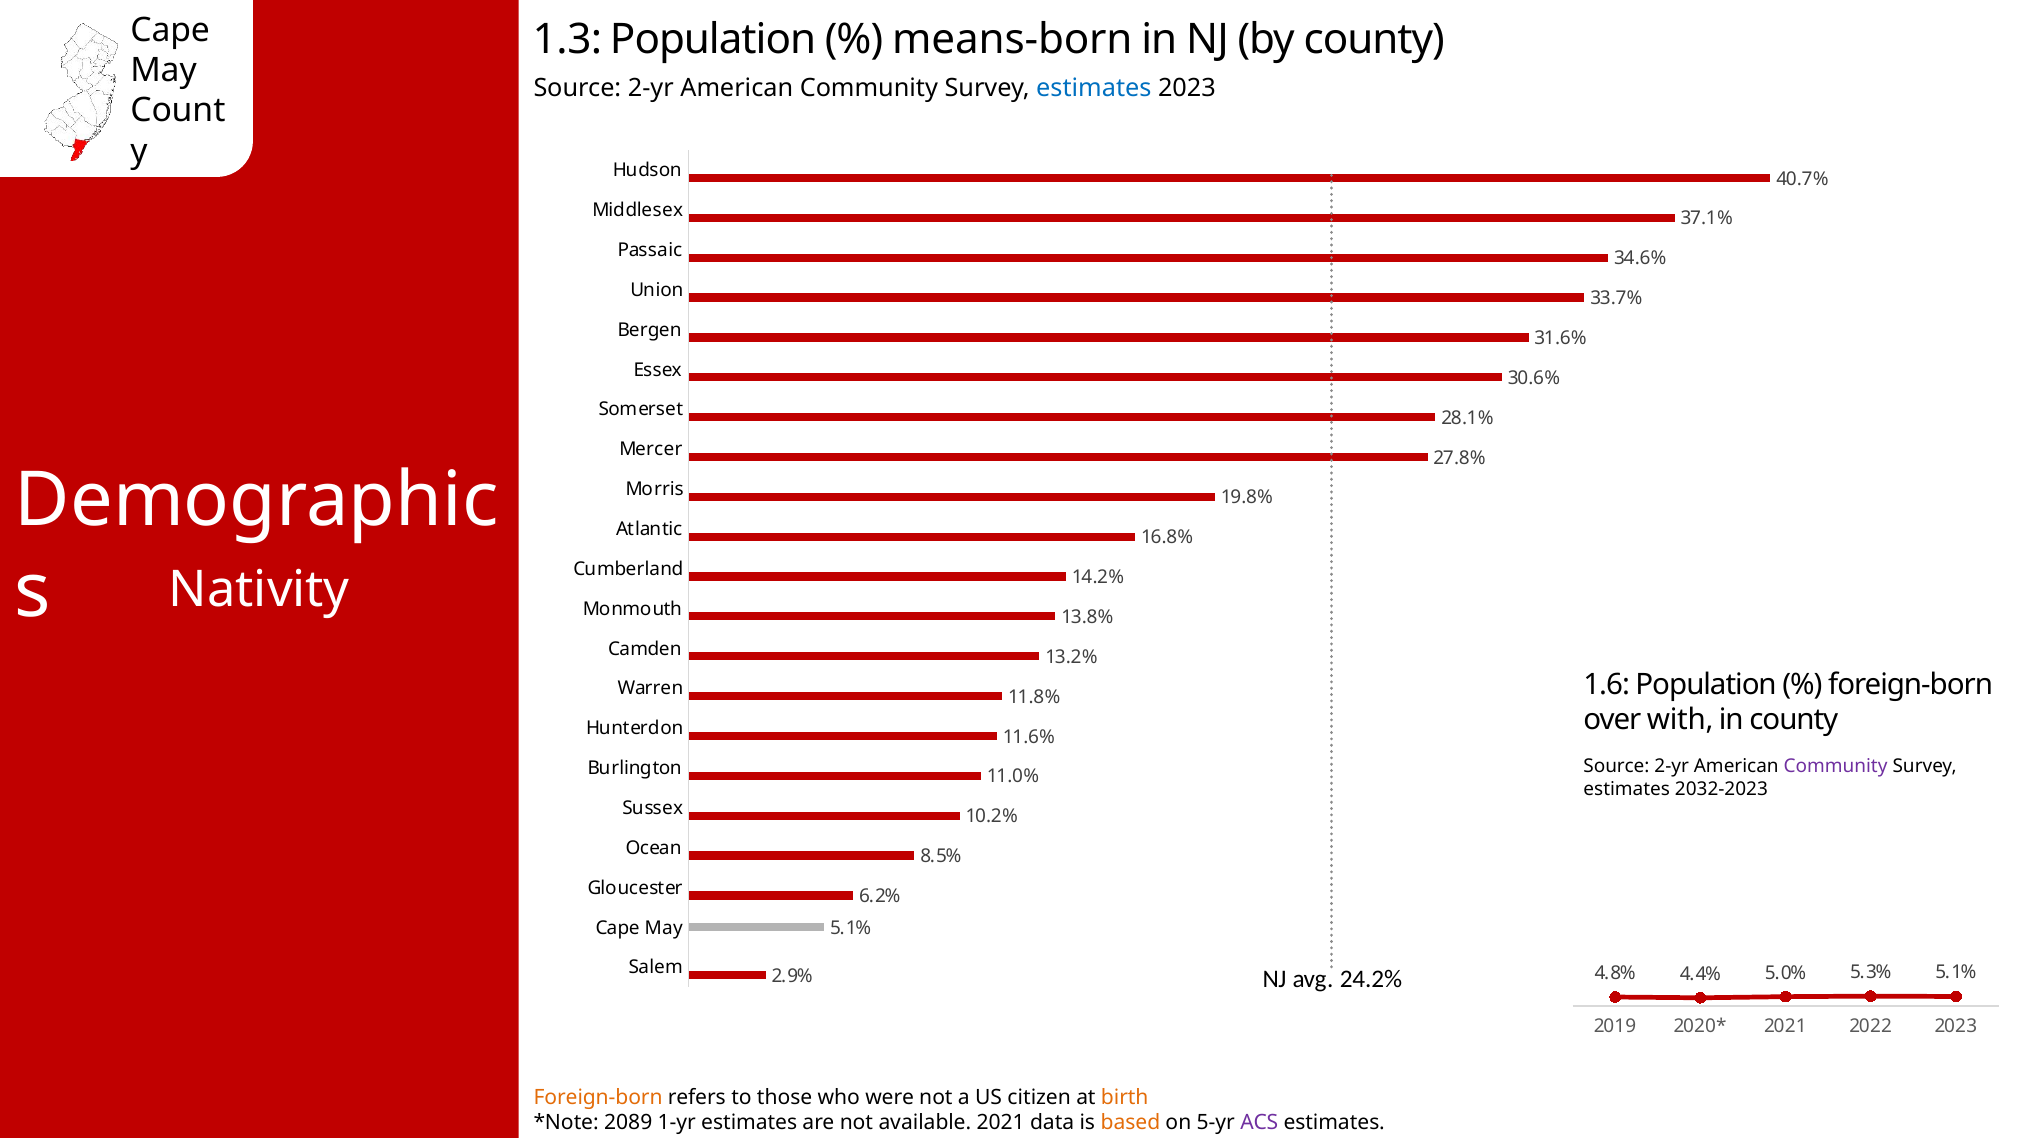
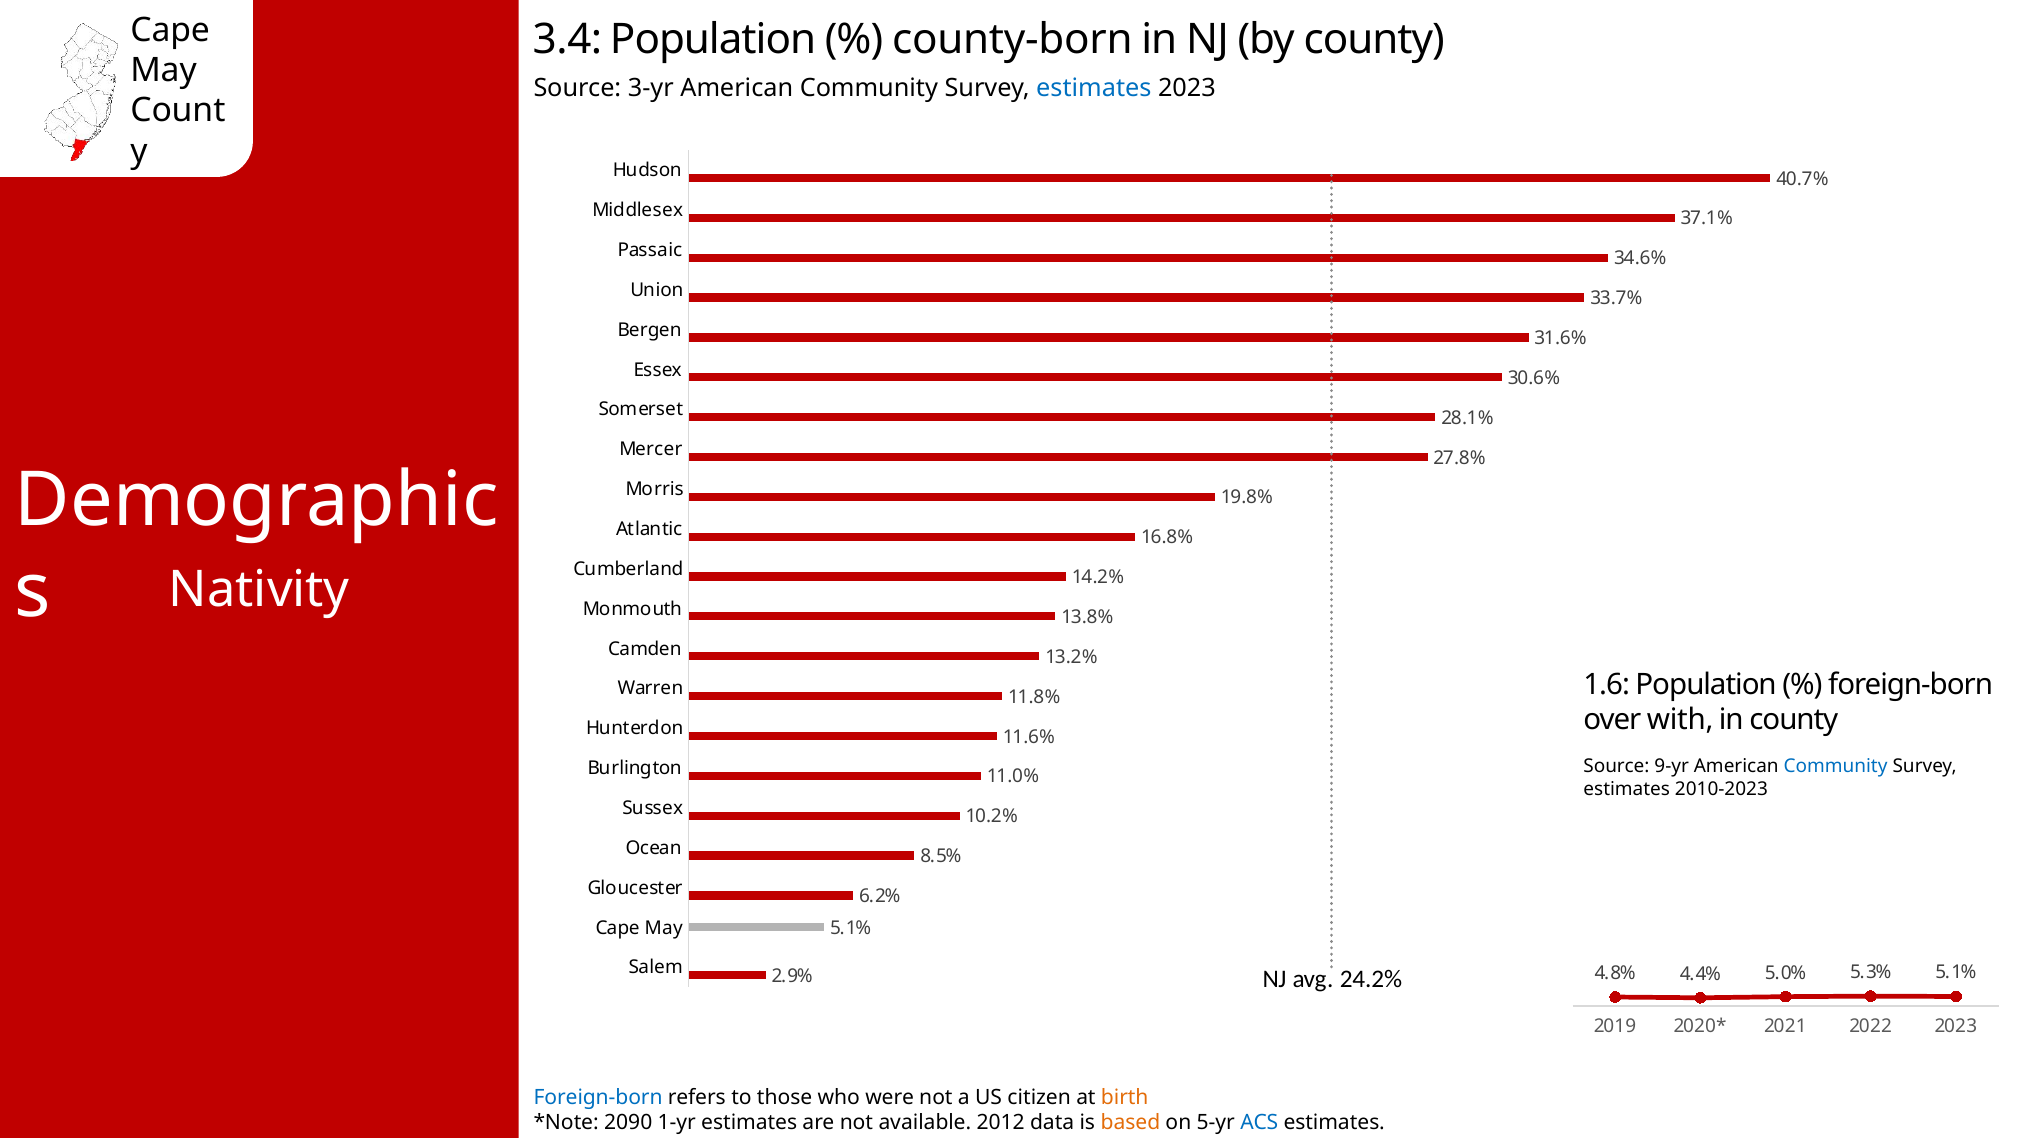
1.3: 1.3 -> 3.4 (567, 40)
means-born: means-born -> county-born (1012, 40)
2-yr: 2-yr -> 3-yr (651, 88)
2-yr: 2-yr -> 9-yr (1672, 766)
Community colour: purple -> blue (1836, 766)
2032-2023: 2032-2023 -> 2010-2023 (1721, 789)
Foreign-born colour: orange -> blue (598, 1098)
2089: 2089 -> 2090 (628, 1123)
available 2021: 2021 -> 2012 (1001, 1123)
ACS colour: purple -> blue (1259, 1123)
